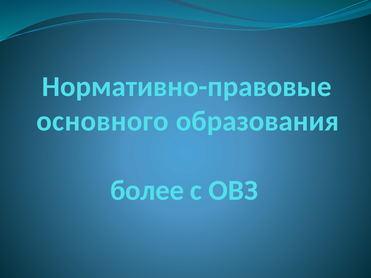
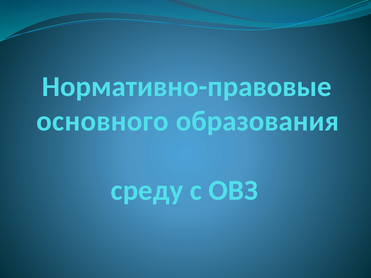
более: более -> среду (147, 190)
